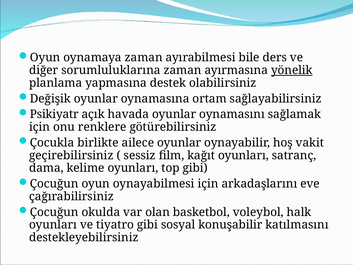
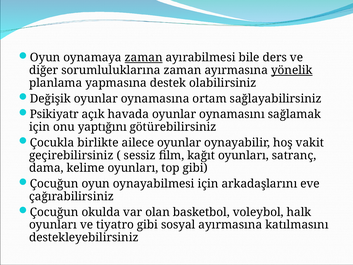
zaman underline: none -> present (144, 57)
renklere: renklere -> yaptığını (102, 127)
sosyal konuşabilir: konuşabilir -> ayırmasına (230, 225)
